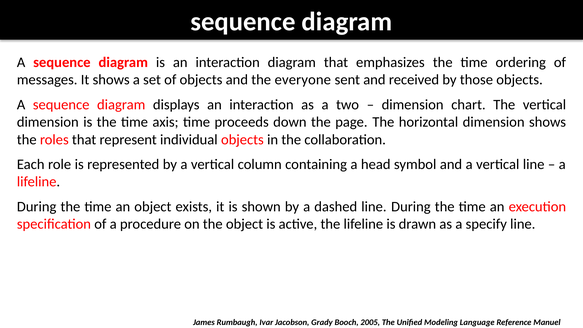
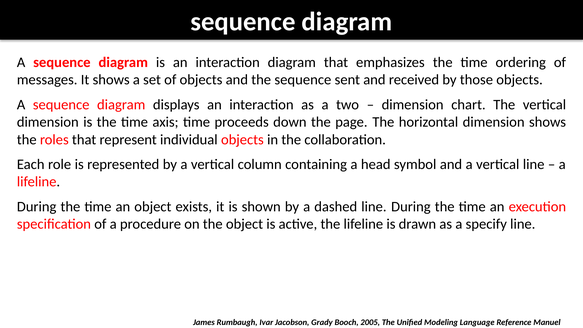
the everyone: everyone -> sequence (303, 80)
